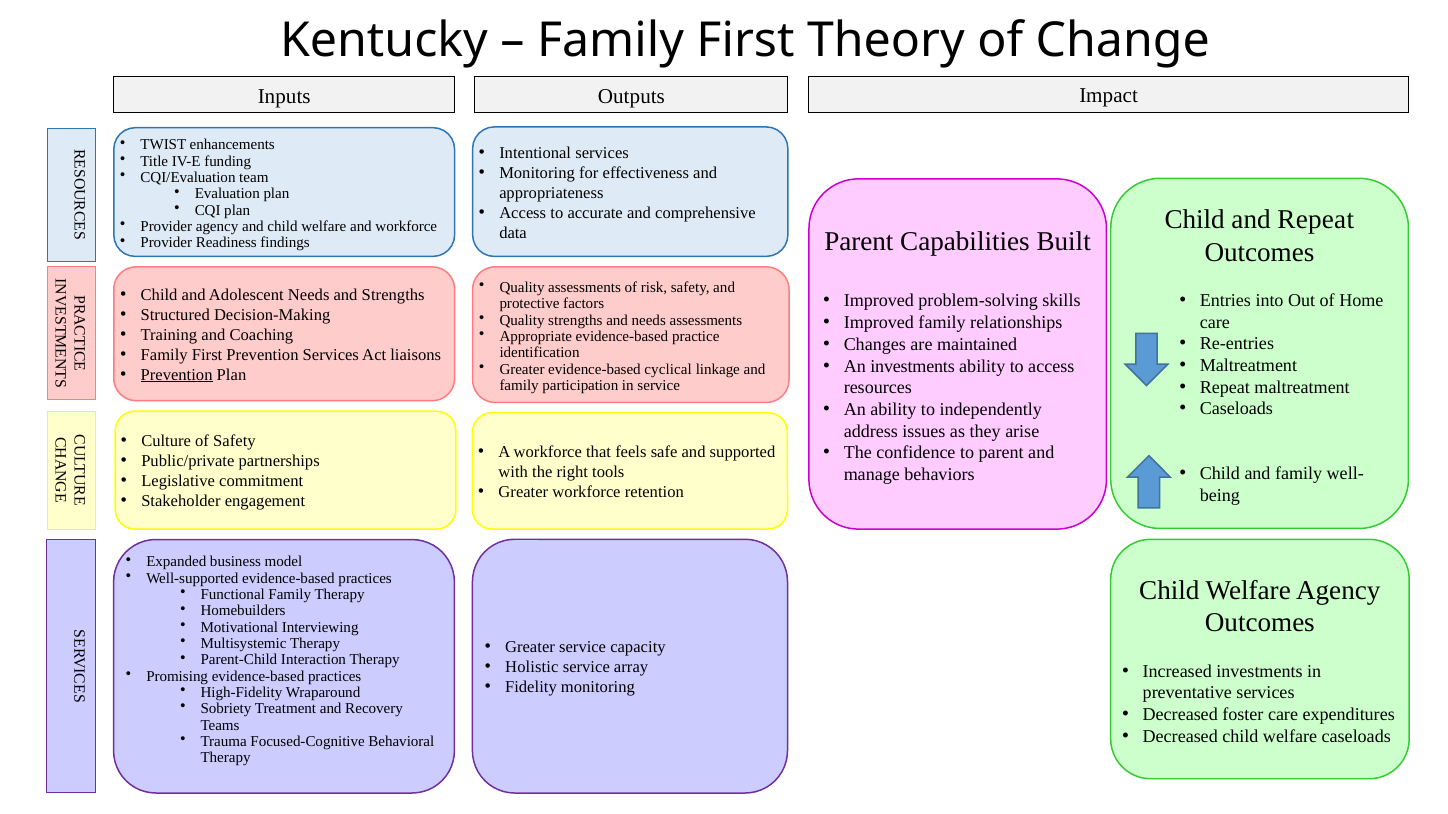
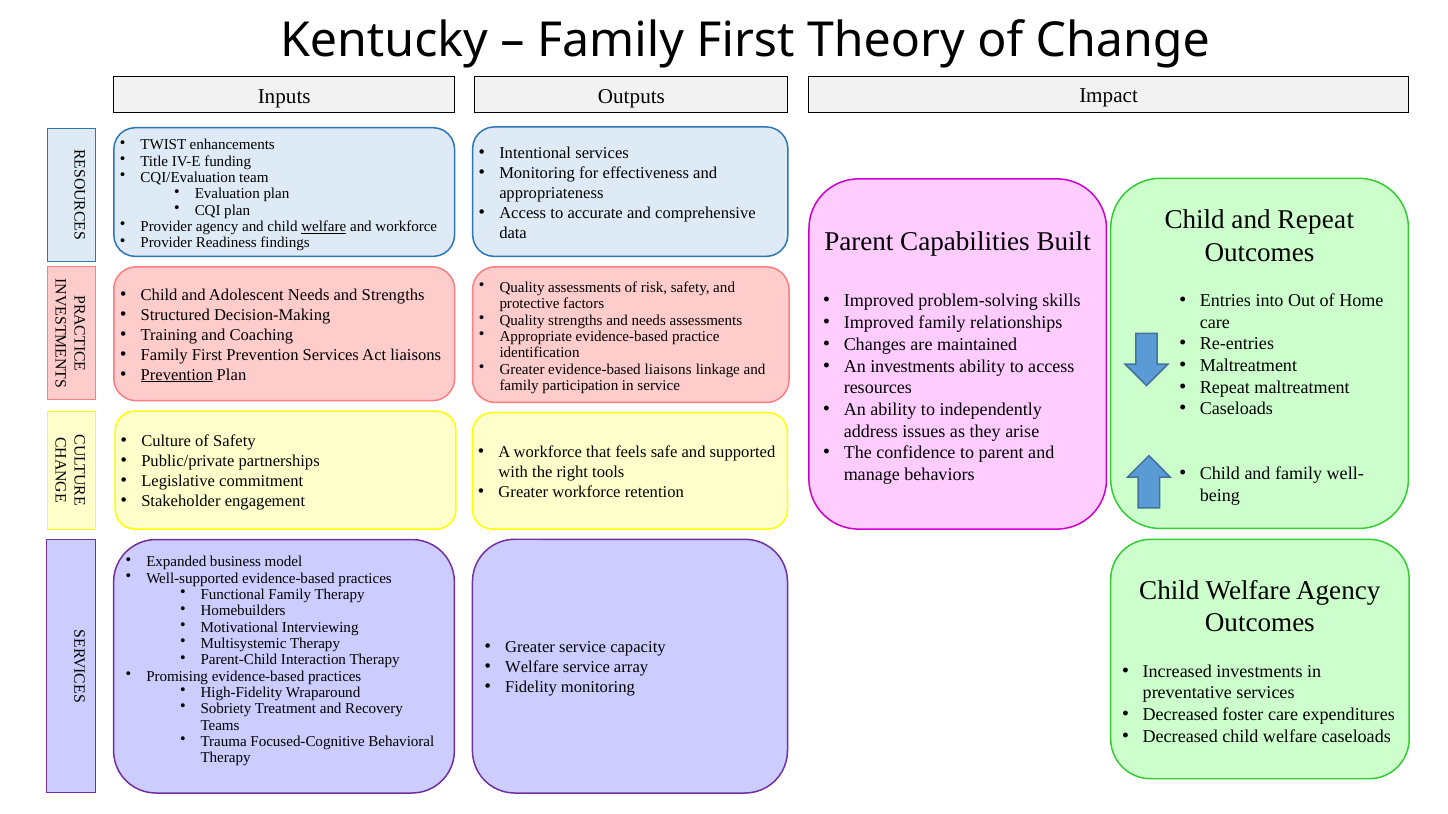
welfare underline: none -> present (324, 227)
evidence-based cyclical: cyclical -> liaisons (668, 369)
Holistic: Holistic -> Welfare (532, 668)
